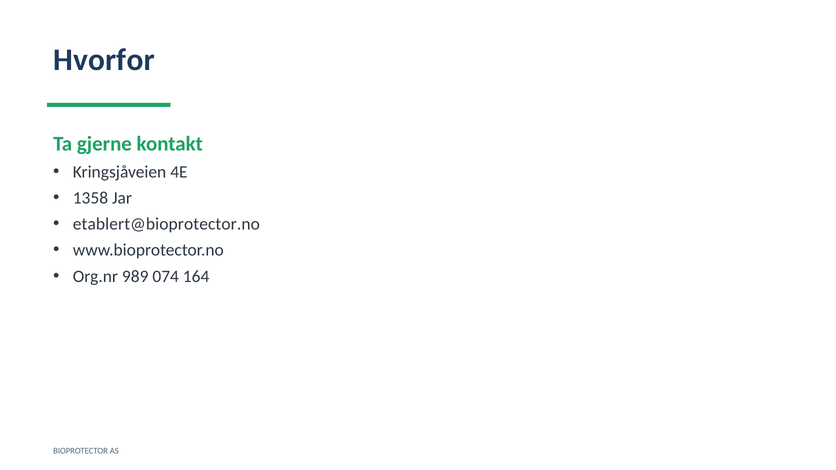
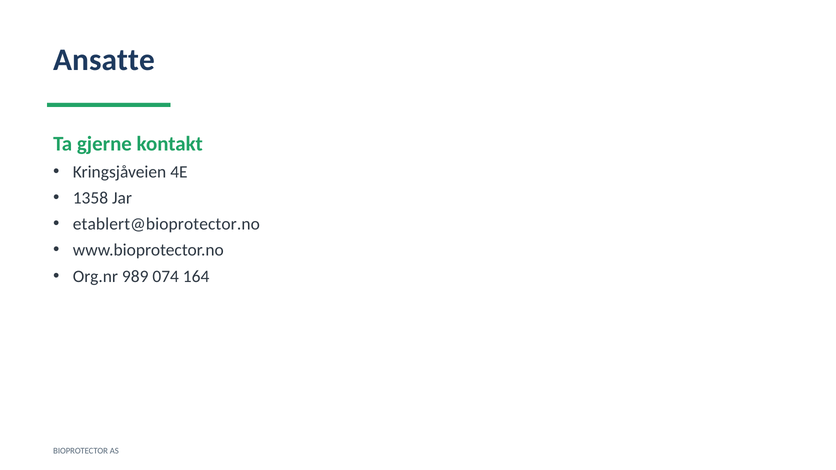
Hvorfor: Hvorfor -> Ansatte (104, 60)
